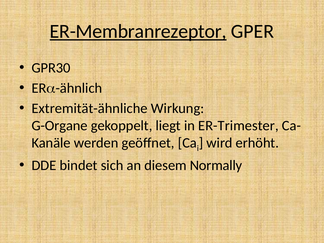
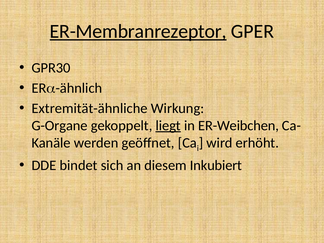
liegt underline: none -> present (168, 126)
ER-Trimester: ER-Trimester -> ER-Weibchen (239, 126)
Normally: Normally -> Inkubiert (216, 165)
